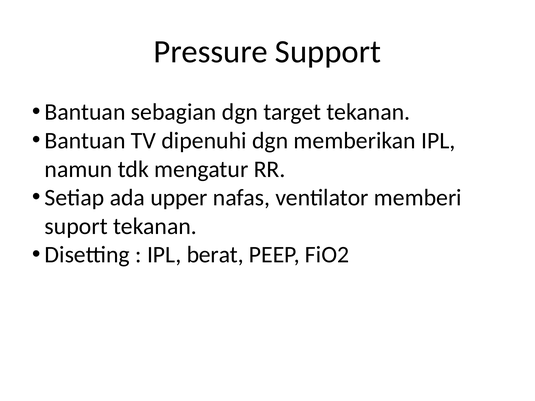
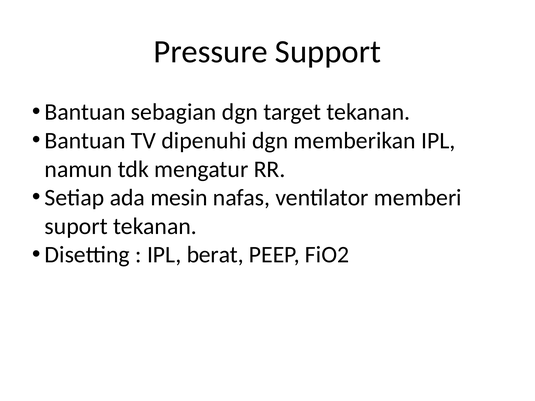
upper: upper -> mesin (179, 198)
